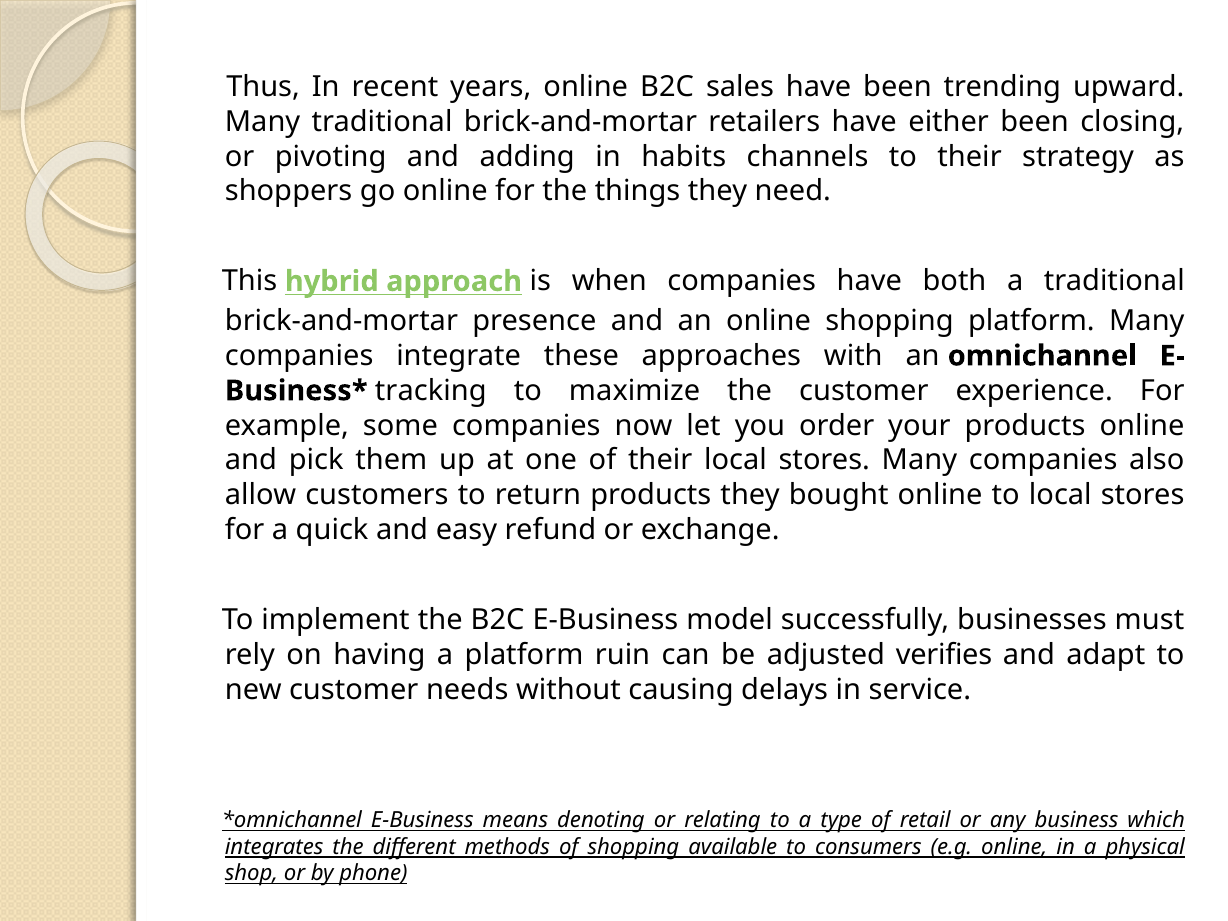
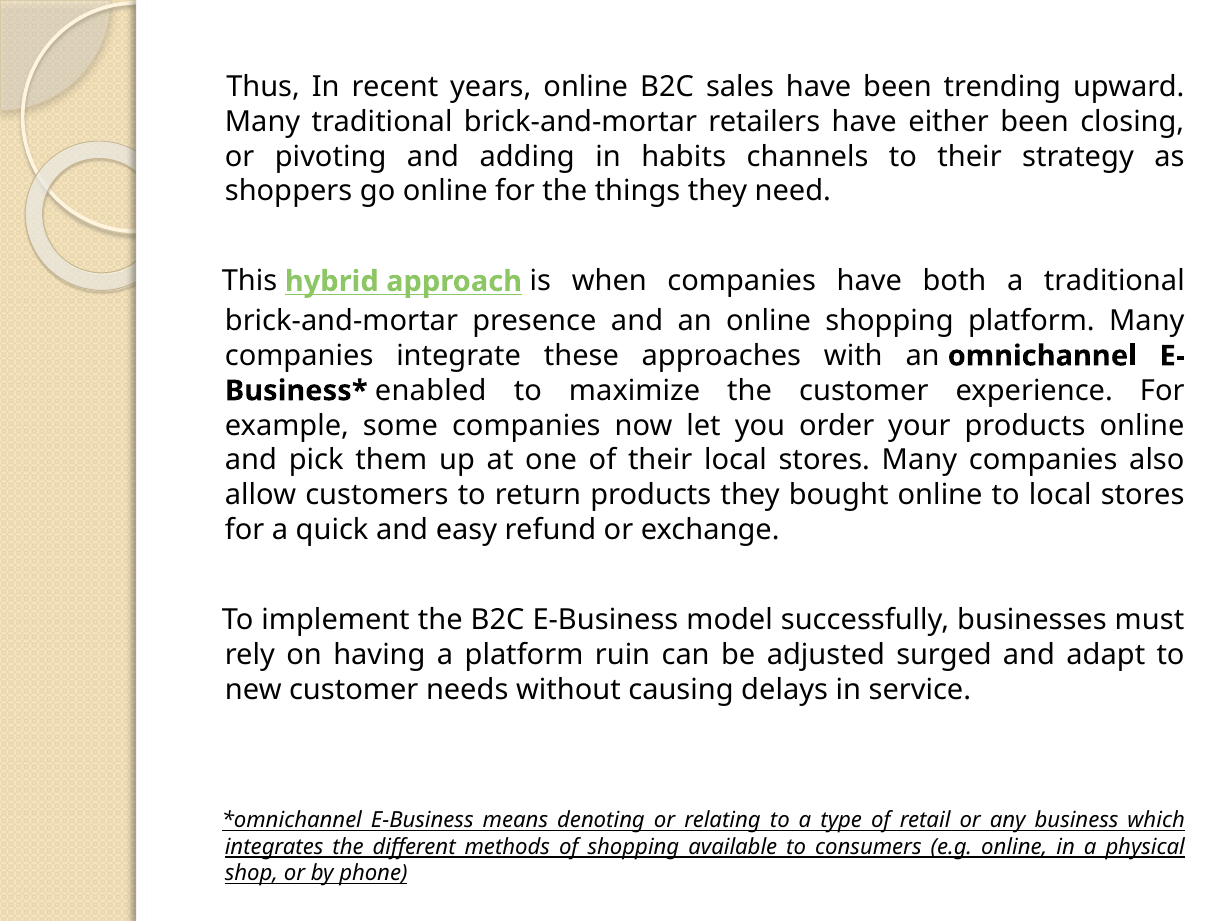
tracking: tracking -> enabled (431, 391)
verifies: verifies -> surged (944, 655)
